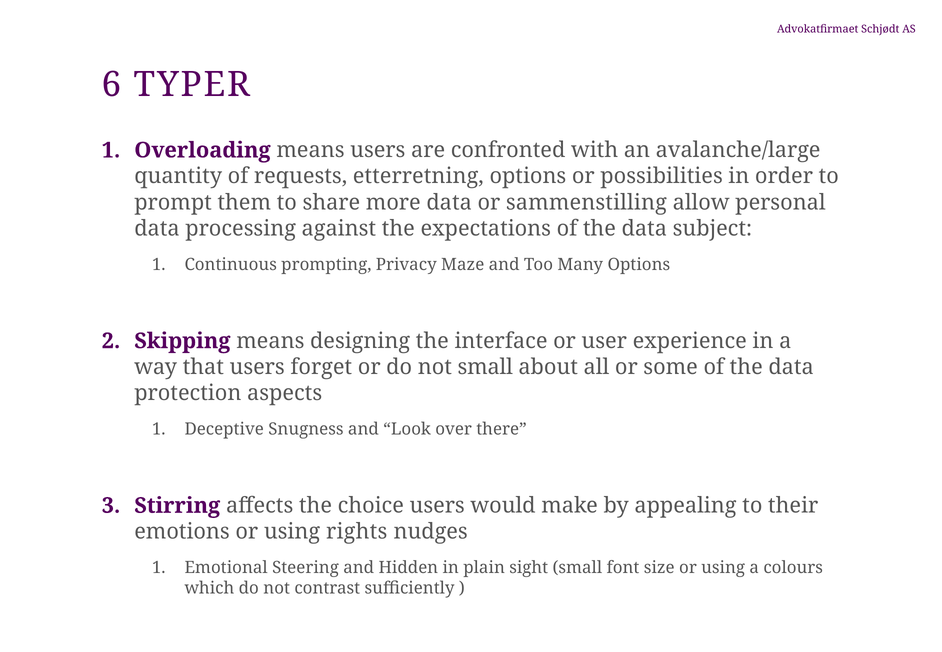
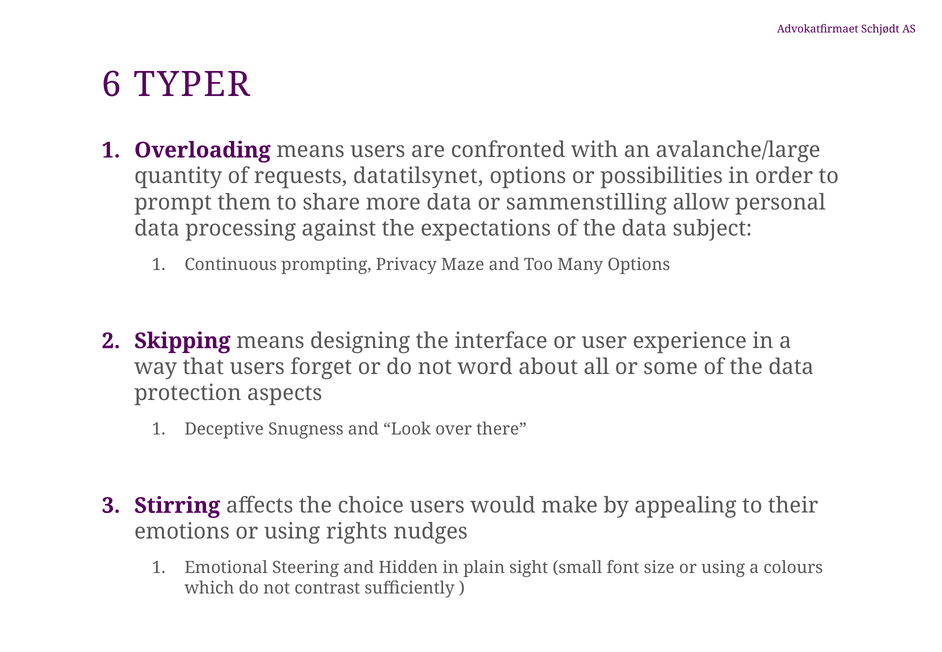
etterretning: etterretning -> datatilsynet (418, 176)
not small: small -> word (485, 367)
